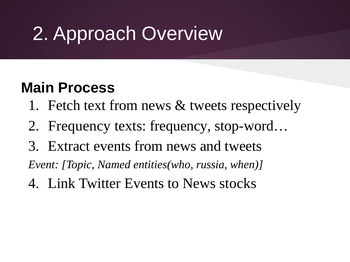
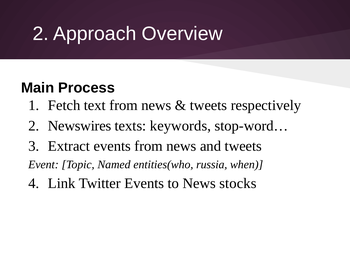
2 Frequency: Frequency -> Newswires (80, 126)
texts frequency: frequency -> keywords (180, 126)
